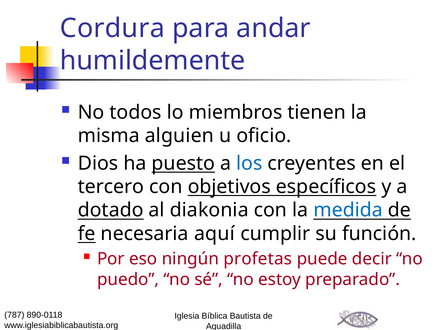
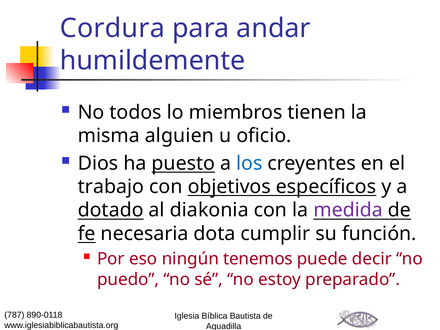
tercero: tercero -> trabajo (111, 187)
medida colour: blue -> purple (348, 210)
aquí: aquí -> dota (214, 234)
profetas: profetas -> tenemos (258, 259)
